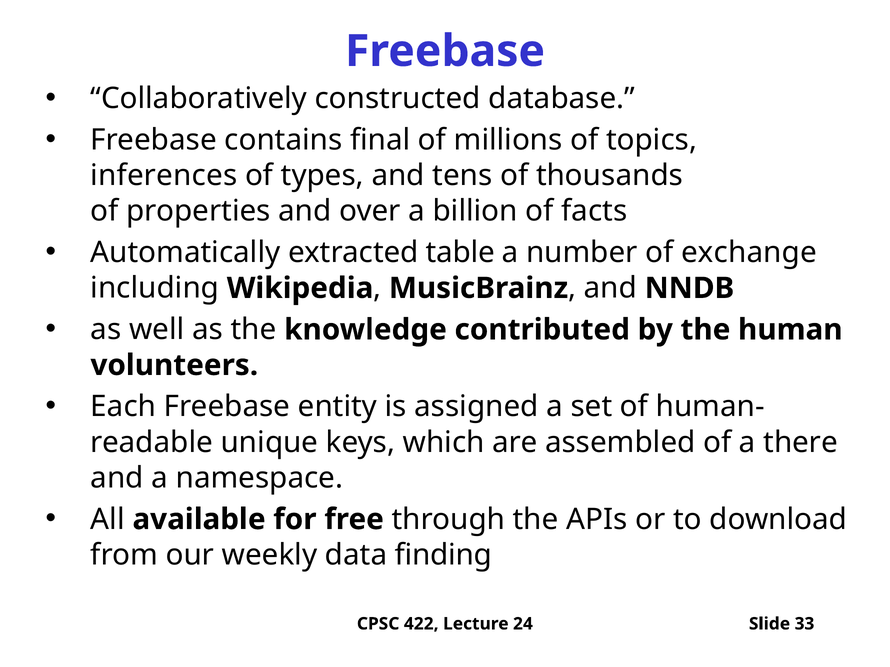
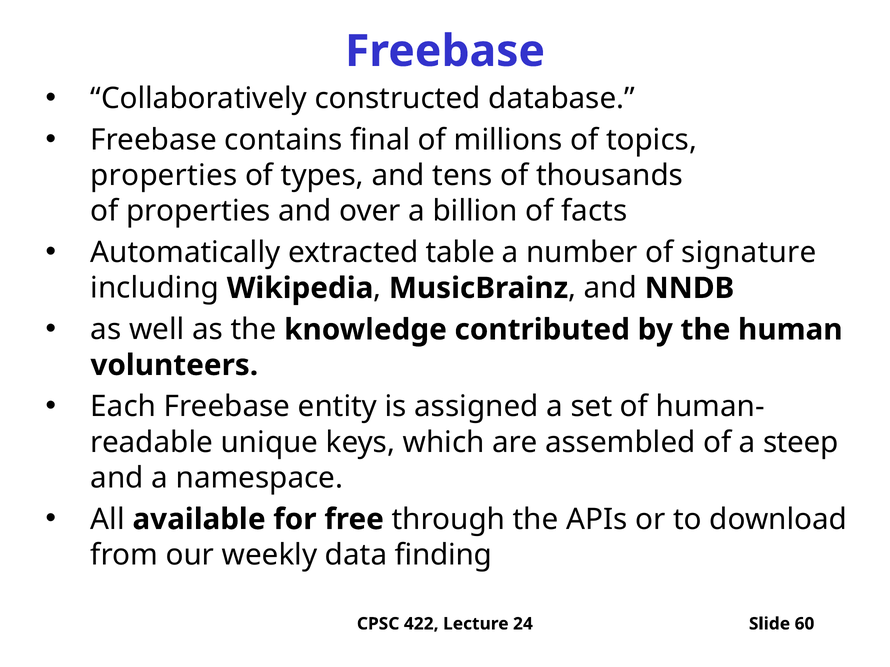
inferences: inferences -> properties (164, 176)
exchange: exchange -> signature (749, 253)
there: there -> steep (801, 443)
33: 33 -> 60 (804, 624)
